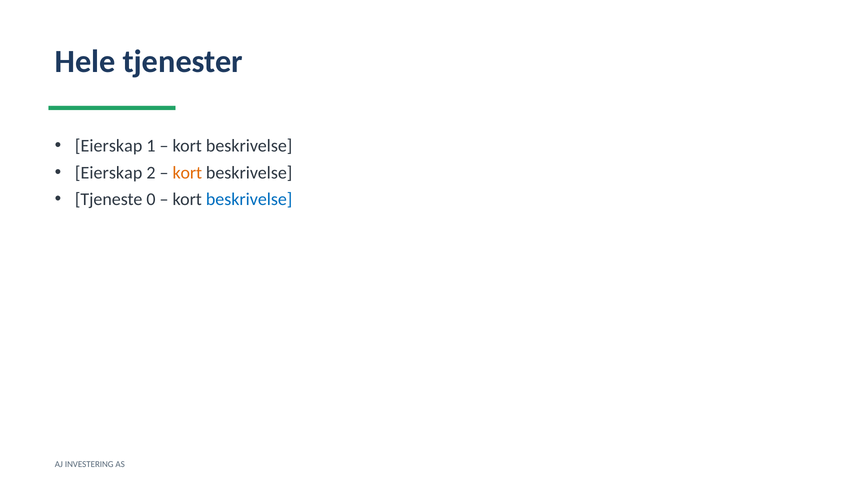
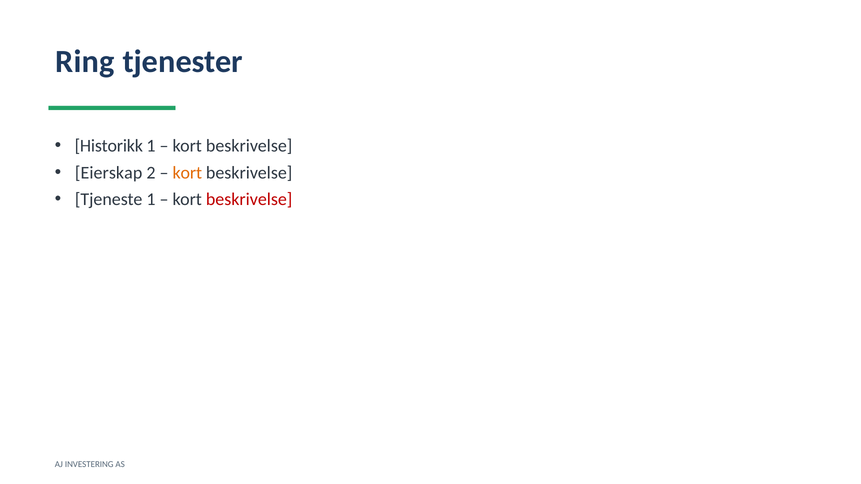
Hele: Hele -> Ring (85, 61)
Eierskap: Eierskap -> Historikk (109, 146)
Tjeneste 0: 0 -> 1 (151, 200)
beskrivelse colour: blue -> red (249, 200)
